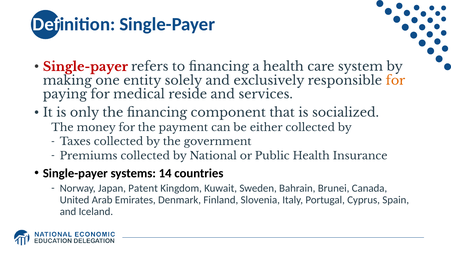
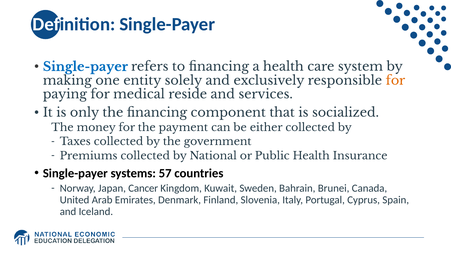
Single-payer colour: red -> blue (85, 67)
14: 14 -> 57 (165, 173)
Patent: Patent -> Cancer (143, 188)
